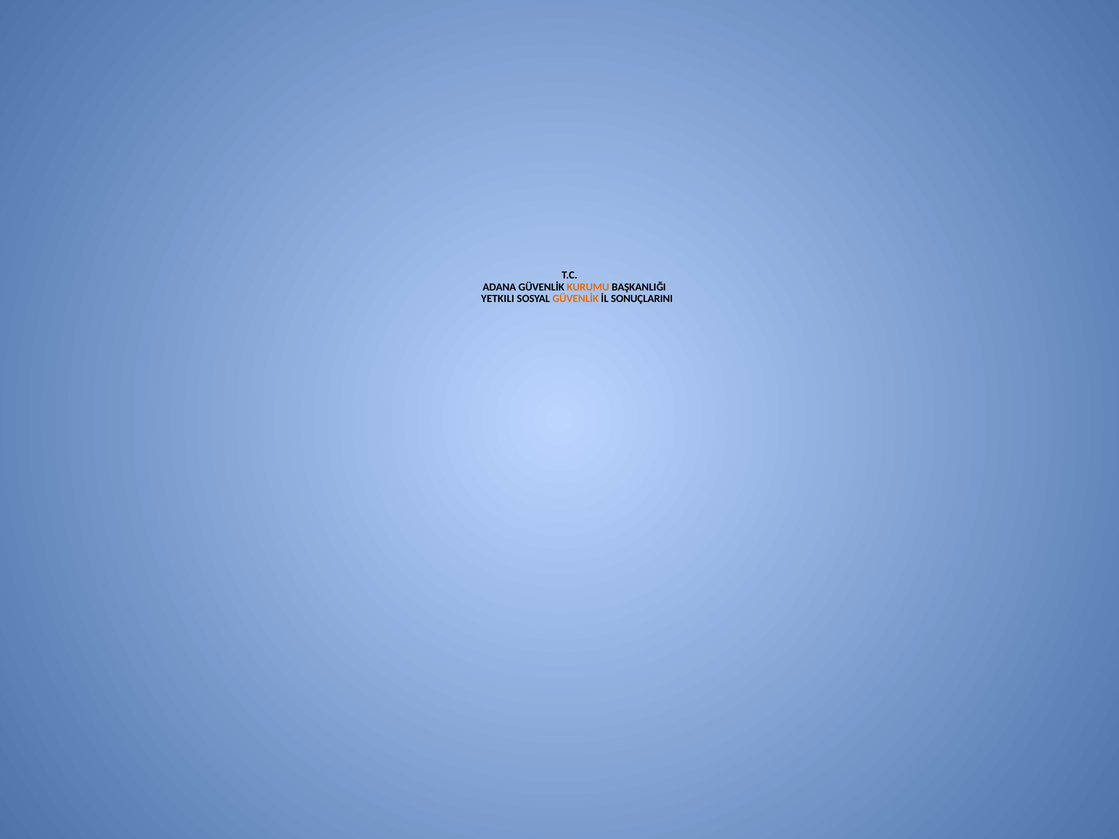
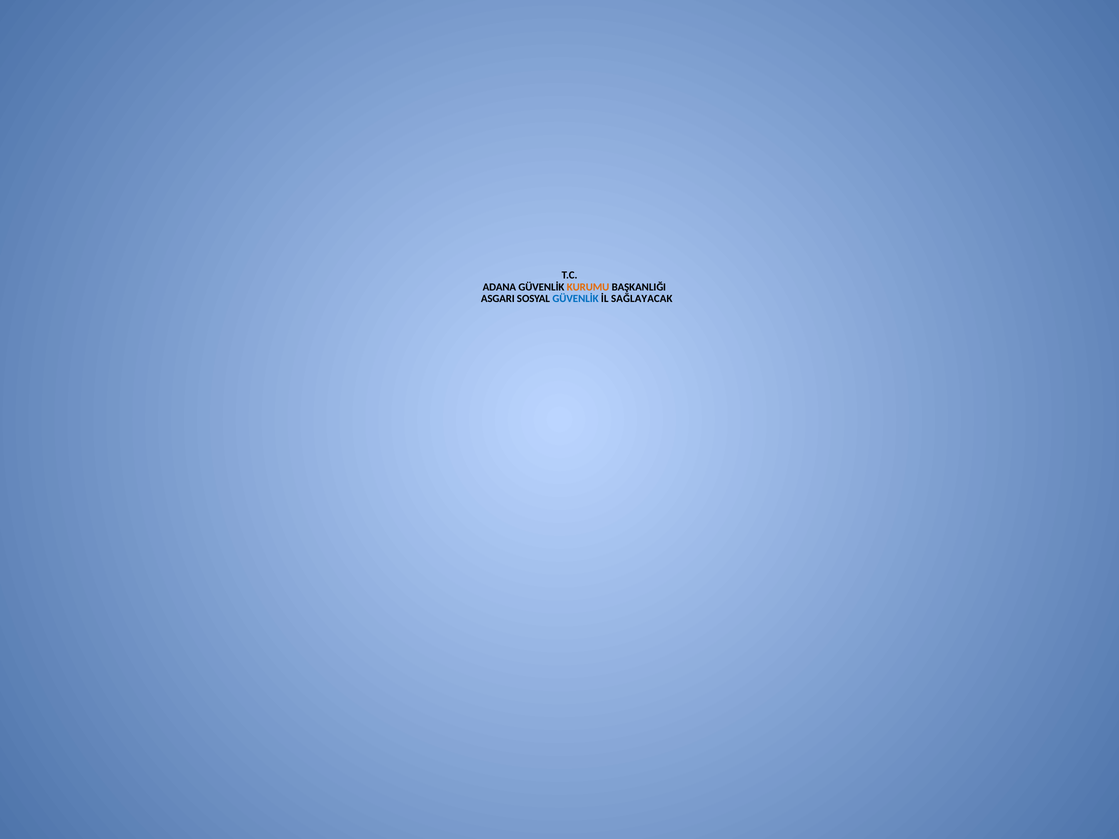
YETKILI: YETKILI -> ASGARI (498, 299)
GÜVENLİK colour: orange -> blue (576, 299)
SONUÇLARINI: SONUÇLARINI -> SAĞLAYACAK (642, 299)
